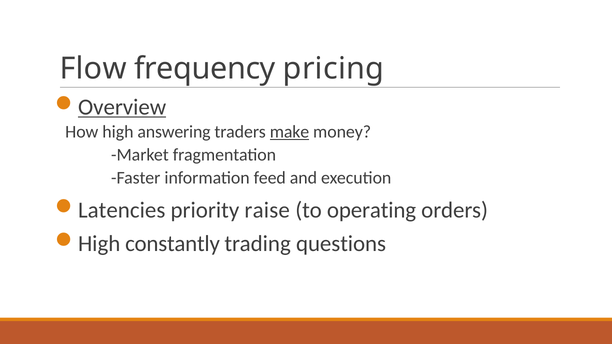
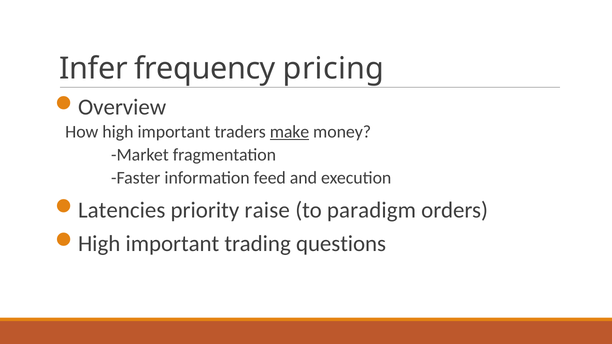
Flow: Flow -> Infer (93, 69)
Overview underline: present -> none (122, 107)
How high answering: answering -> important (174, 132)
operating: operating -> paradigm (371, 210)
constantly: constantly -> important (172, 244)
